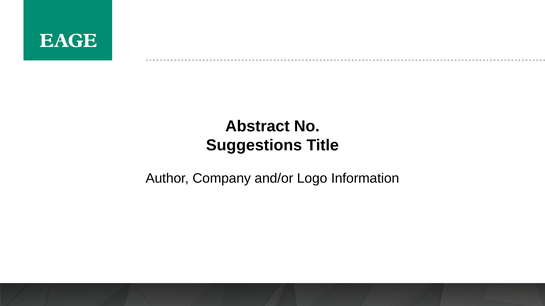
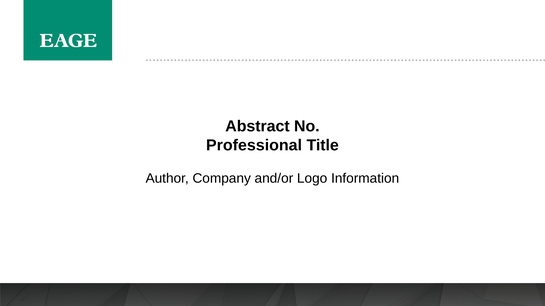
Suggestions: Suggestions -> Professional (254, 145)
